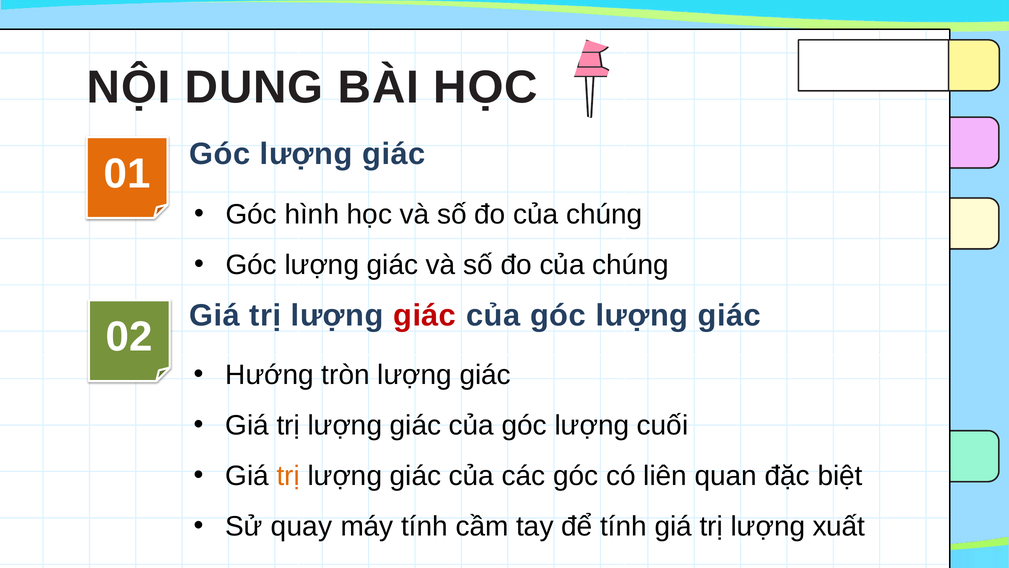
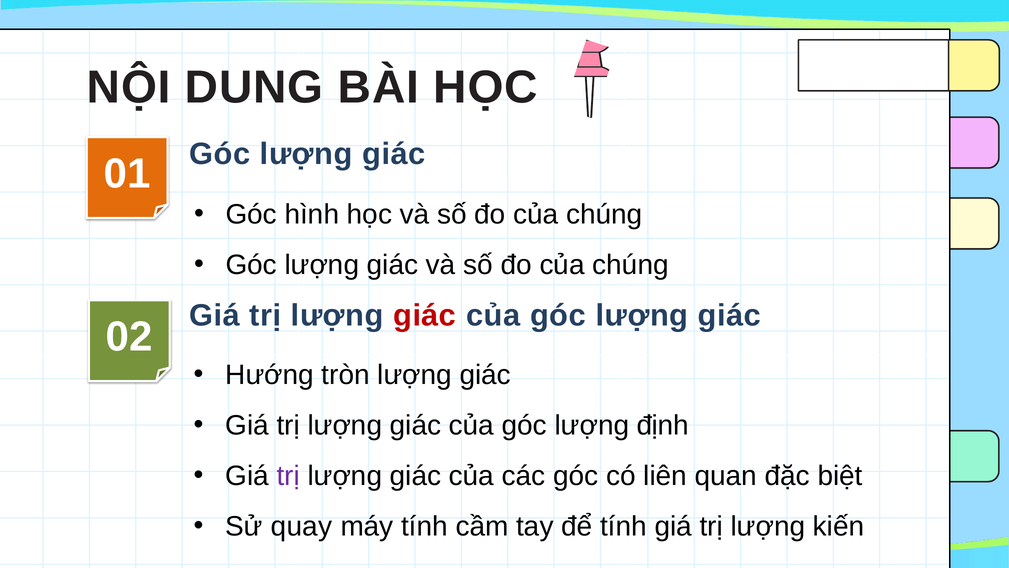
cuối: cuối -> định (663, 425)
trị colour: orange -> purple (288, 476)
xuất: xuất -> kiến (839, 526)
